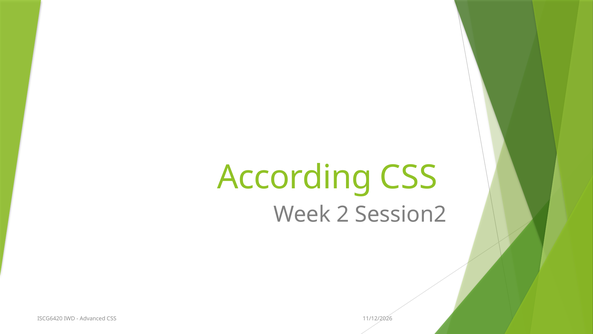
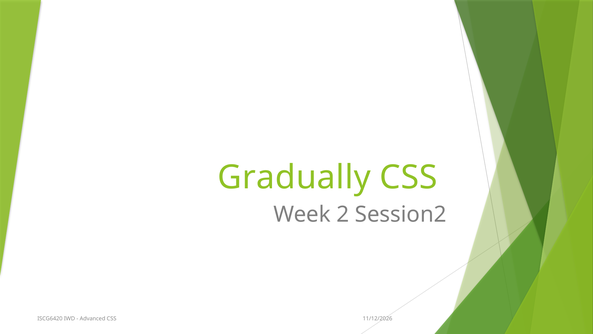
According: According -> Gradually (294, 177)
